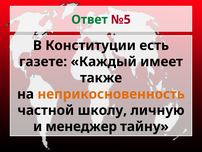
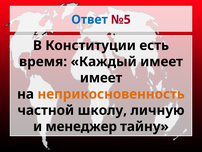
Ответ colour: green -> blue (90, 20)
газете: газете -> время (43, 62)
также: также -> имеет (101, 78)
